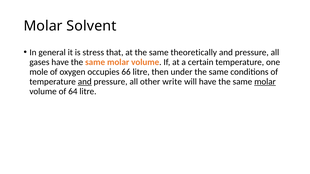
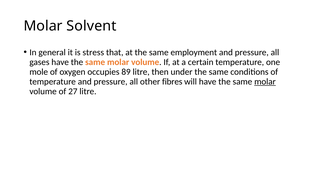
theoretically: theoretically -> employment (194, 52)
66: 66 -> 89 (126, 72)
and underline: present -> none (85, 82)
write: write -> fibres (172, 82)
64: 64 -> 27 (73, 91)
